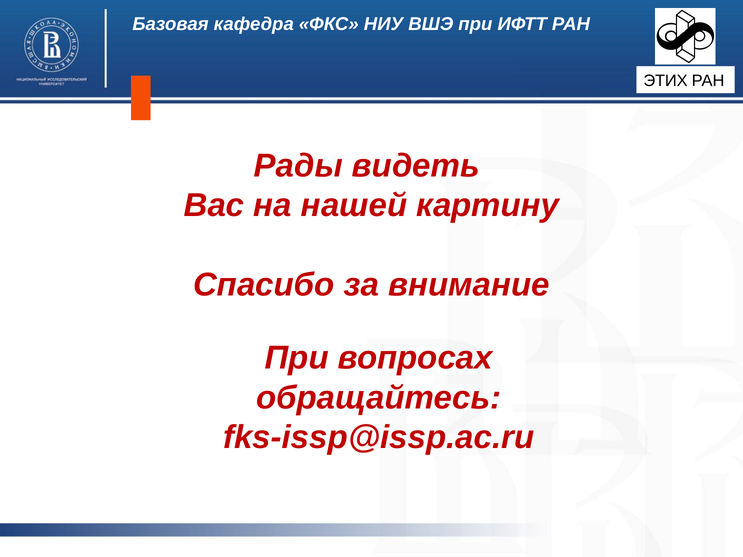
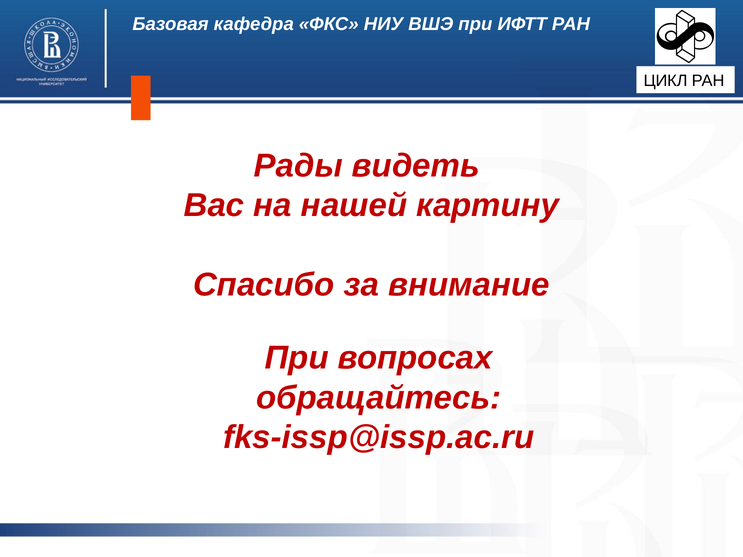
ЭТИХ: ЭТИХ -> ЦИКЛ (666, 81)
